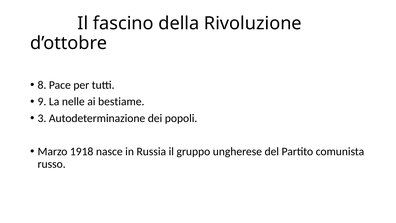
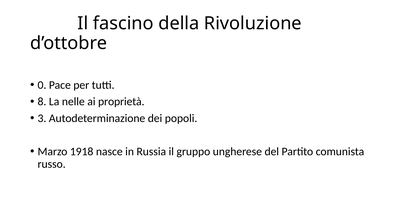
8: 8 -> 0 (42, 85)
9: 9 -> 8 (42, 102)
bestiame: bestiame -> proprietà (121, 102)
